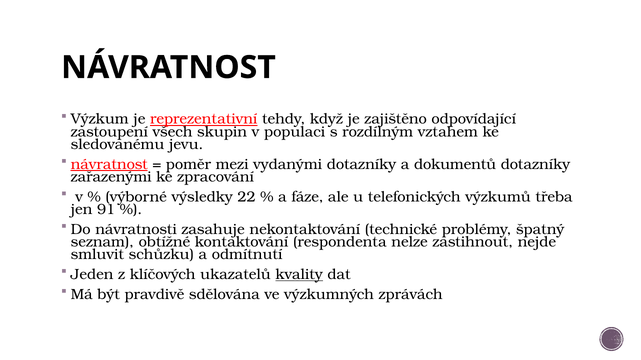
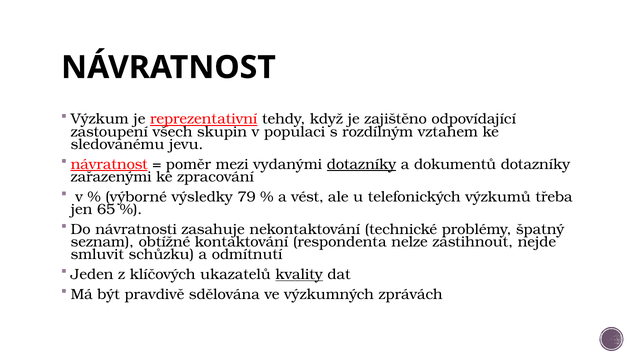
dotazníky underline: none -> present (361, 164)
22: 22 -> 79 (247, 197)
fáze: fáze -> vést (307, 197)
91: 91 -> 65 (106, 210)
